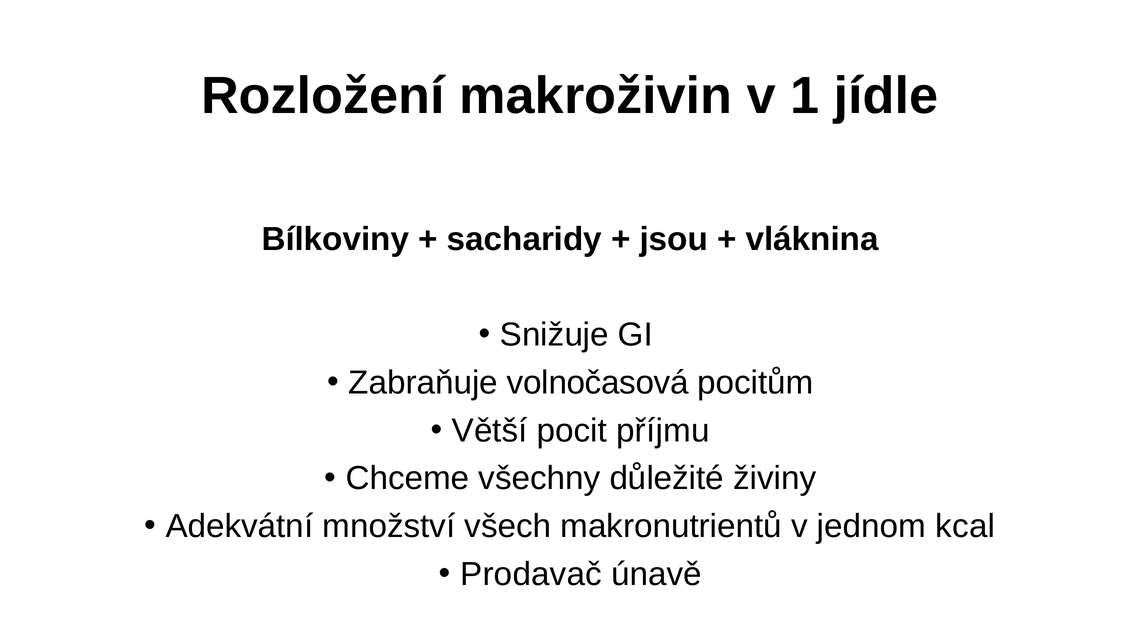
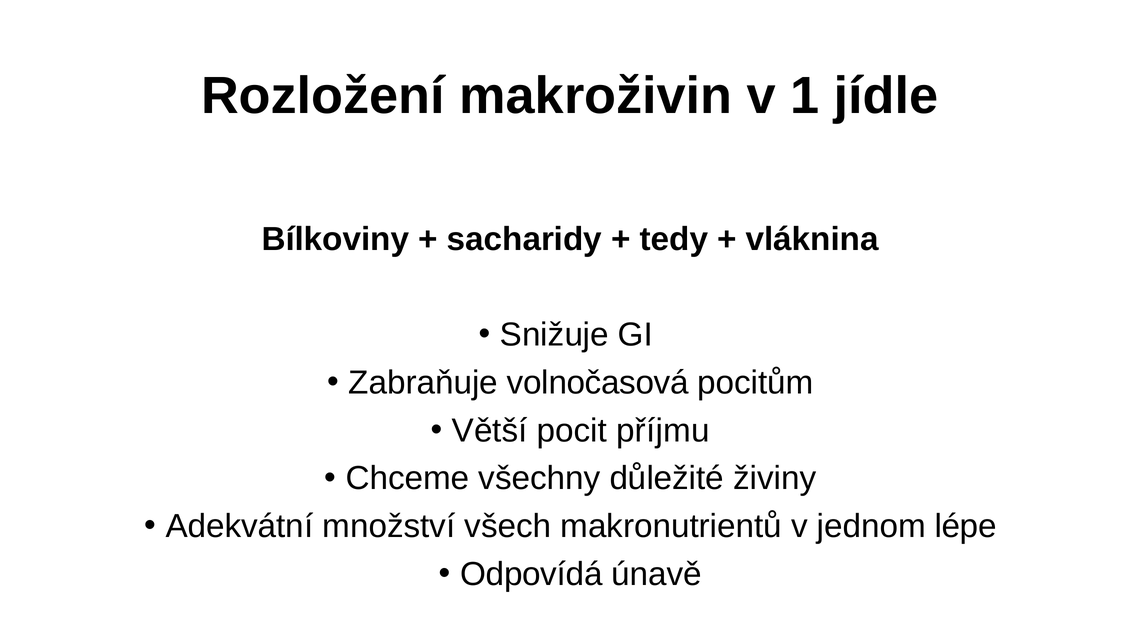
jsou: jsou -> tedy (674, 239)
kcal: kcal -> lépe (966, 526)
Prodavač: Prodavač -> Odpovídá (531, 574)
